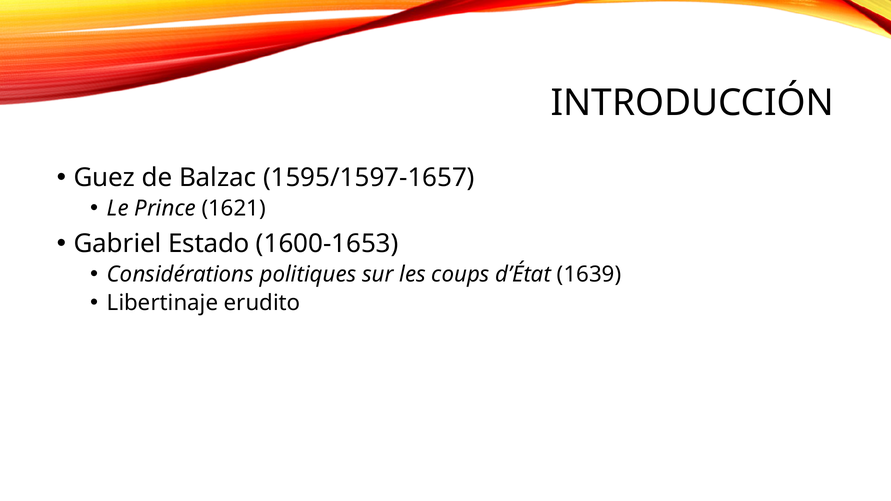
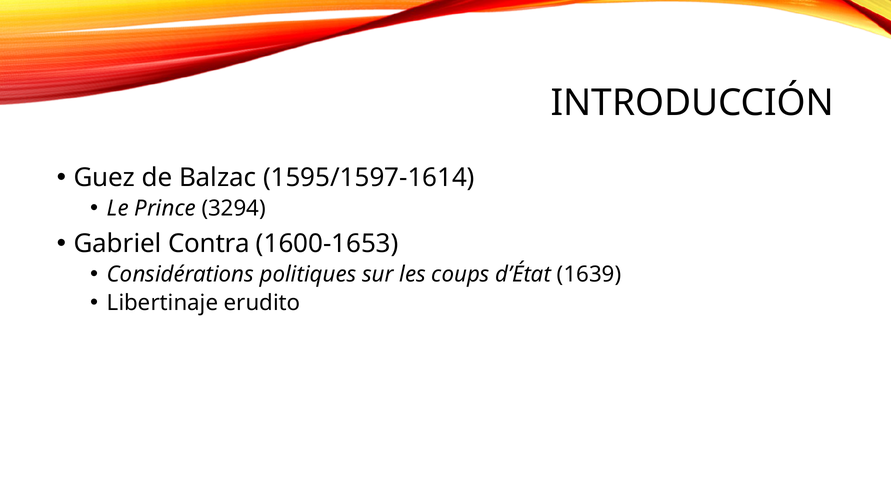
1595/1597-1657: 1595/1597-1657 -> 1595/1597-1614 (369, 178)
1621: 1621 -> 3294 (234, 208)
Estado: Estado -> Contra (209, 244)
